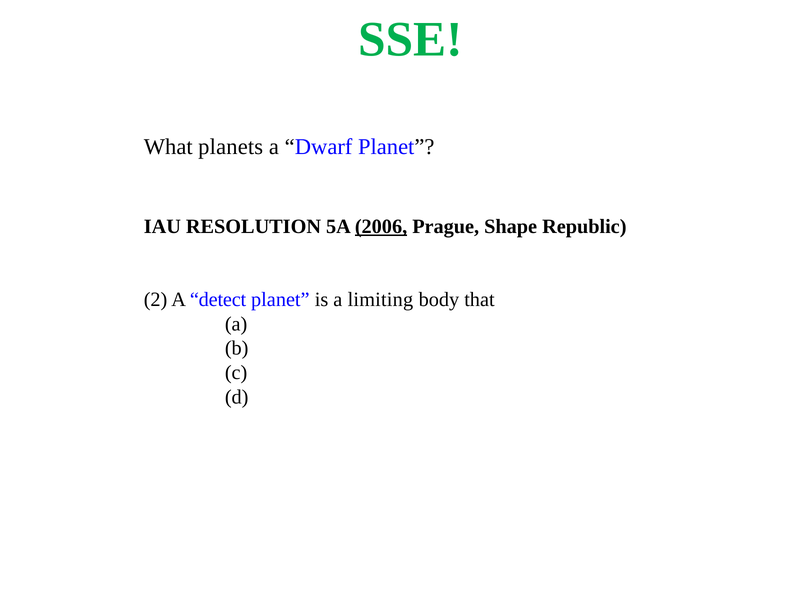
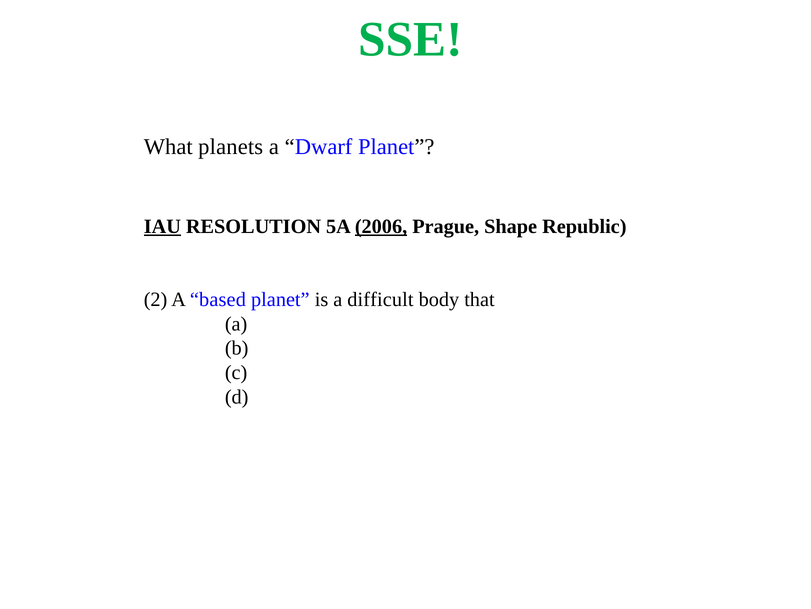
IAU underline: none -> present (162, 226)
detect: detect -> based (218, 299)
limiting: limiting -> difficult (380, 299)
